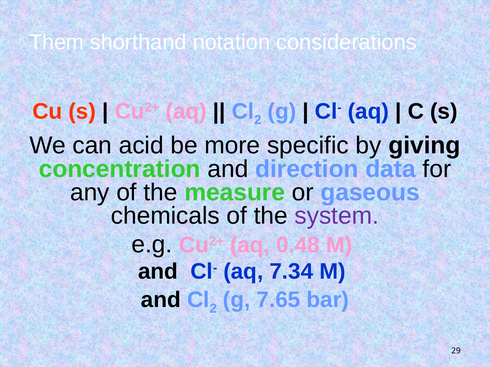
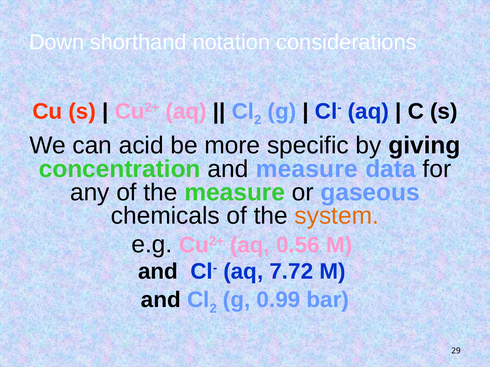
Them: Them -> Down (57, 42)
and direction: direction -> measure (307, 169)
system colour: purple -> orange (337, 216)
0.48: 0.48 -> 0.56 (298, 245)
7.34: 7.34 -> 7.72 (291, 272)
7.65: 7.65 -> 0.99 (278, 300)
